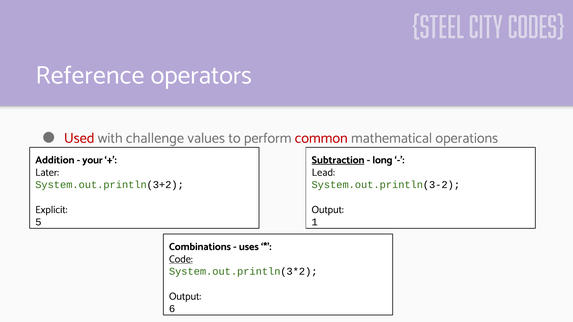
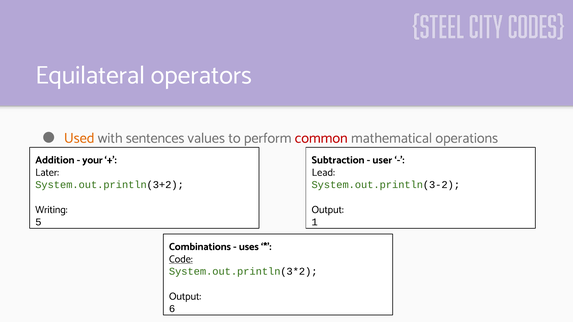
Reference: Reference -> Equilateral (90, 75)
Used colour: red -> orange (79, 138)
challenge: challenge -> sentences (155, 138)
Subtraction underline: present -> none (338, 160)
long: long -> user (382, 160)
Explicit: Explicit -> Writing (51, 210)
